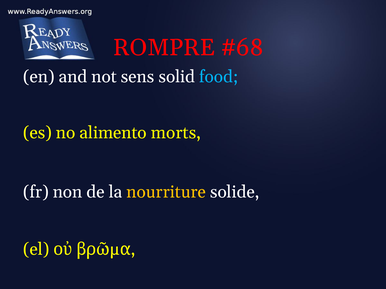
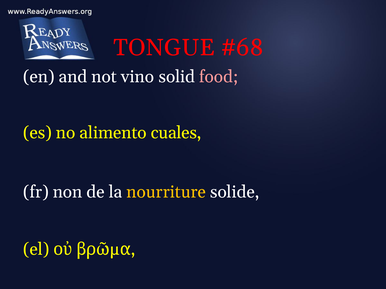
ROMPRE: ROMPRE -> TONGUE (164, 48)
sens: sens -> vino (138, 77)
food colour: light blue -> pink (219, 77)
morts: morts -> cuales (176, 133)
